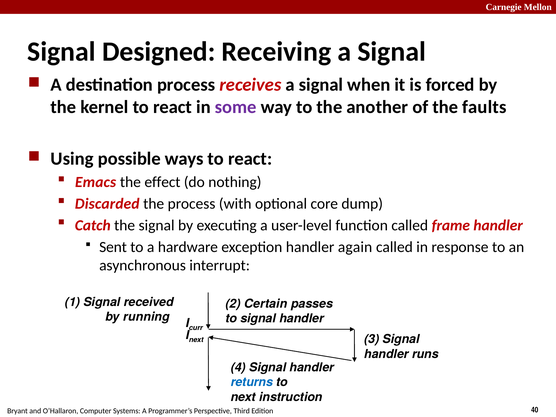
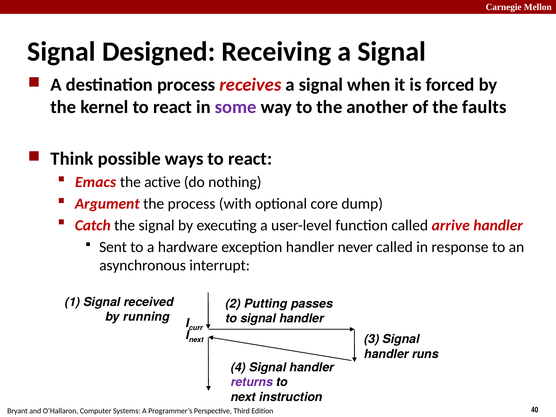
Using: Using -> Think (72, 159)
effect: effect -> active (162, 182)
Discarded: Discarded -> Argument (107, 204)
frame: frame -> arrive (451, 225)
again: again -> never (355, 247)
Certain: Certain -> Putting (266, 304)
returns colour: blue -> purple (252, 382)
